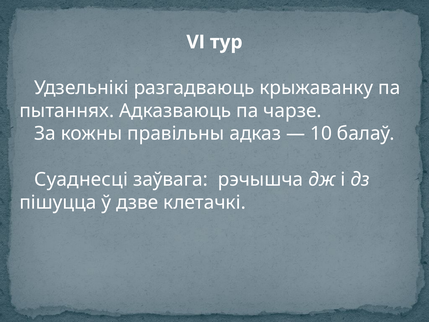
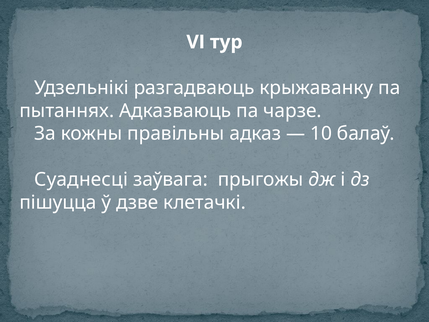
рэчышча: рэчышча -> прыгожы (261, 179)
